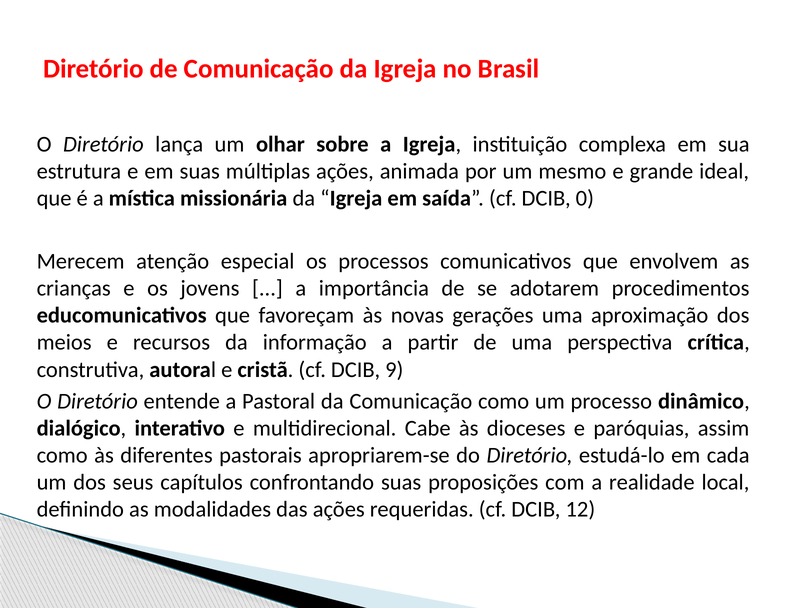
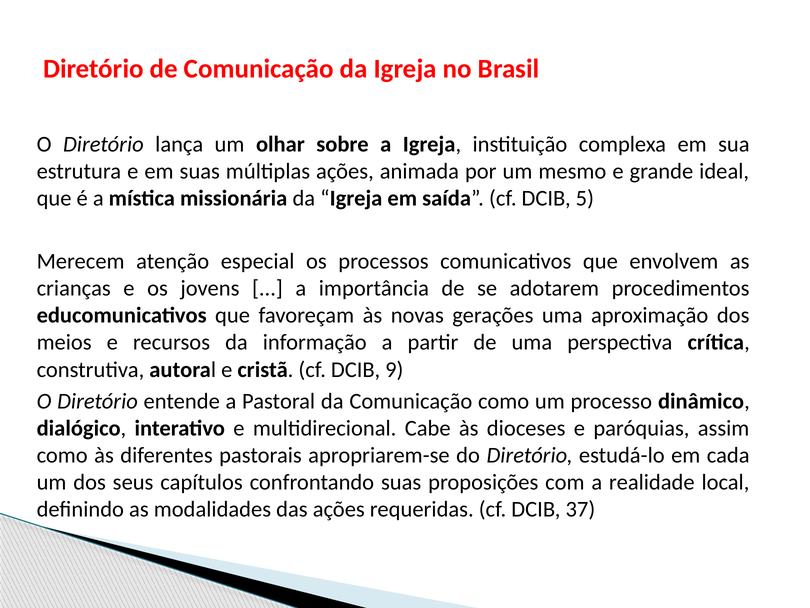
0: 0 -> 5 (585, 198)
12: 12 -> 37 (580, 509)
